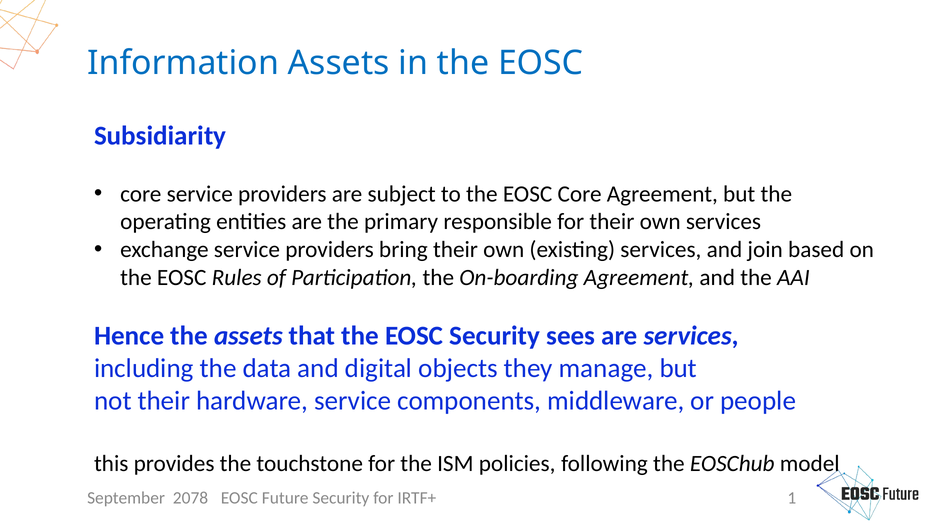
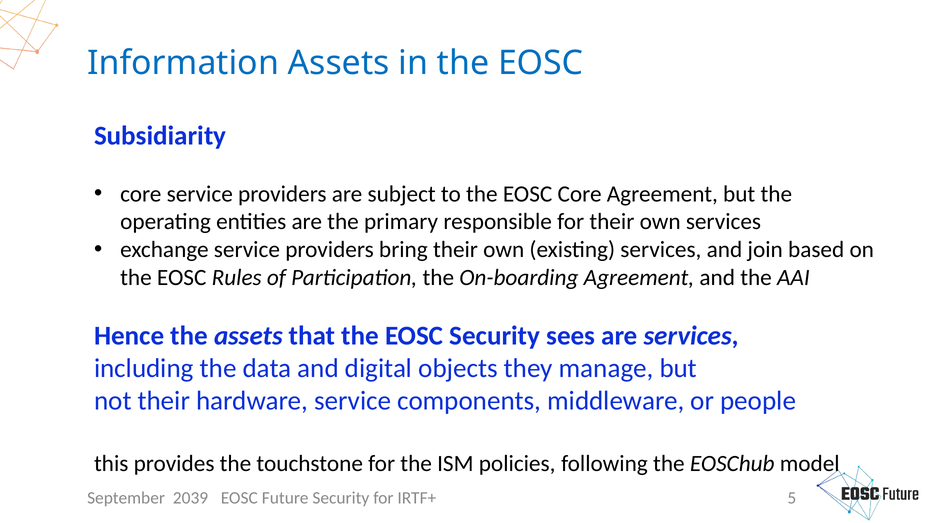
2078: 2078 -> 2039 (191, 498)
1: 1 -> 5 (792, 498)
